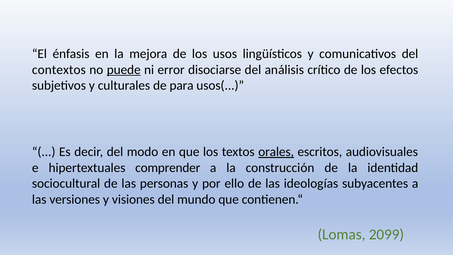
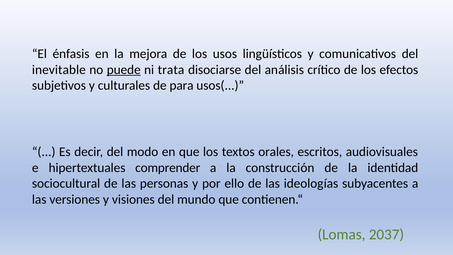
contextos: contextos -> inevitable (59, 70)
error: error -> trata (171, 70)
orales underline: present -> none (276, 152)
2099: 2099 -> 2037 (386, 234)
